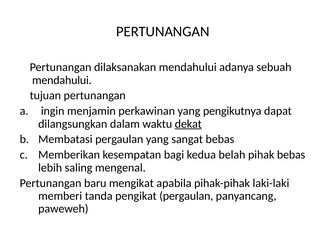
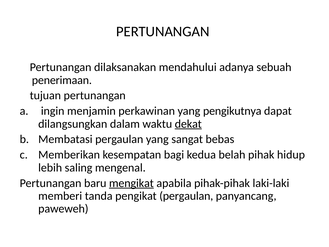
mendahului: mendahului -> penerimaan (62, 80)
pihak bebas: bebas -> hidup (291, 155)
mengikat underline: none -> present (131, 183)
